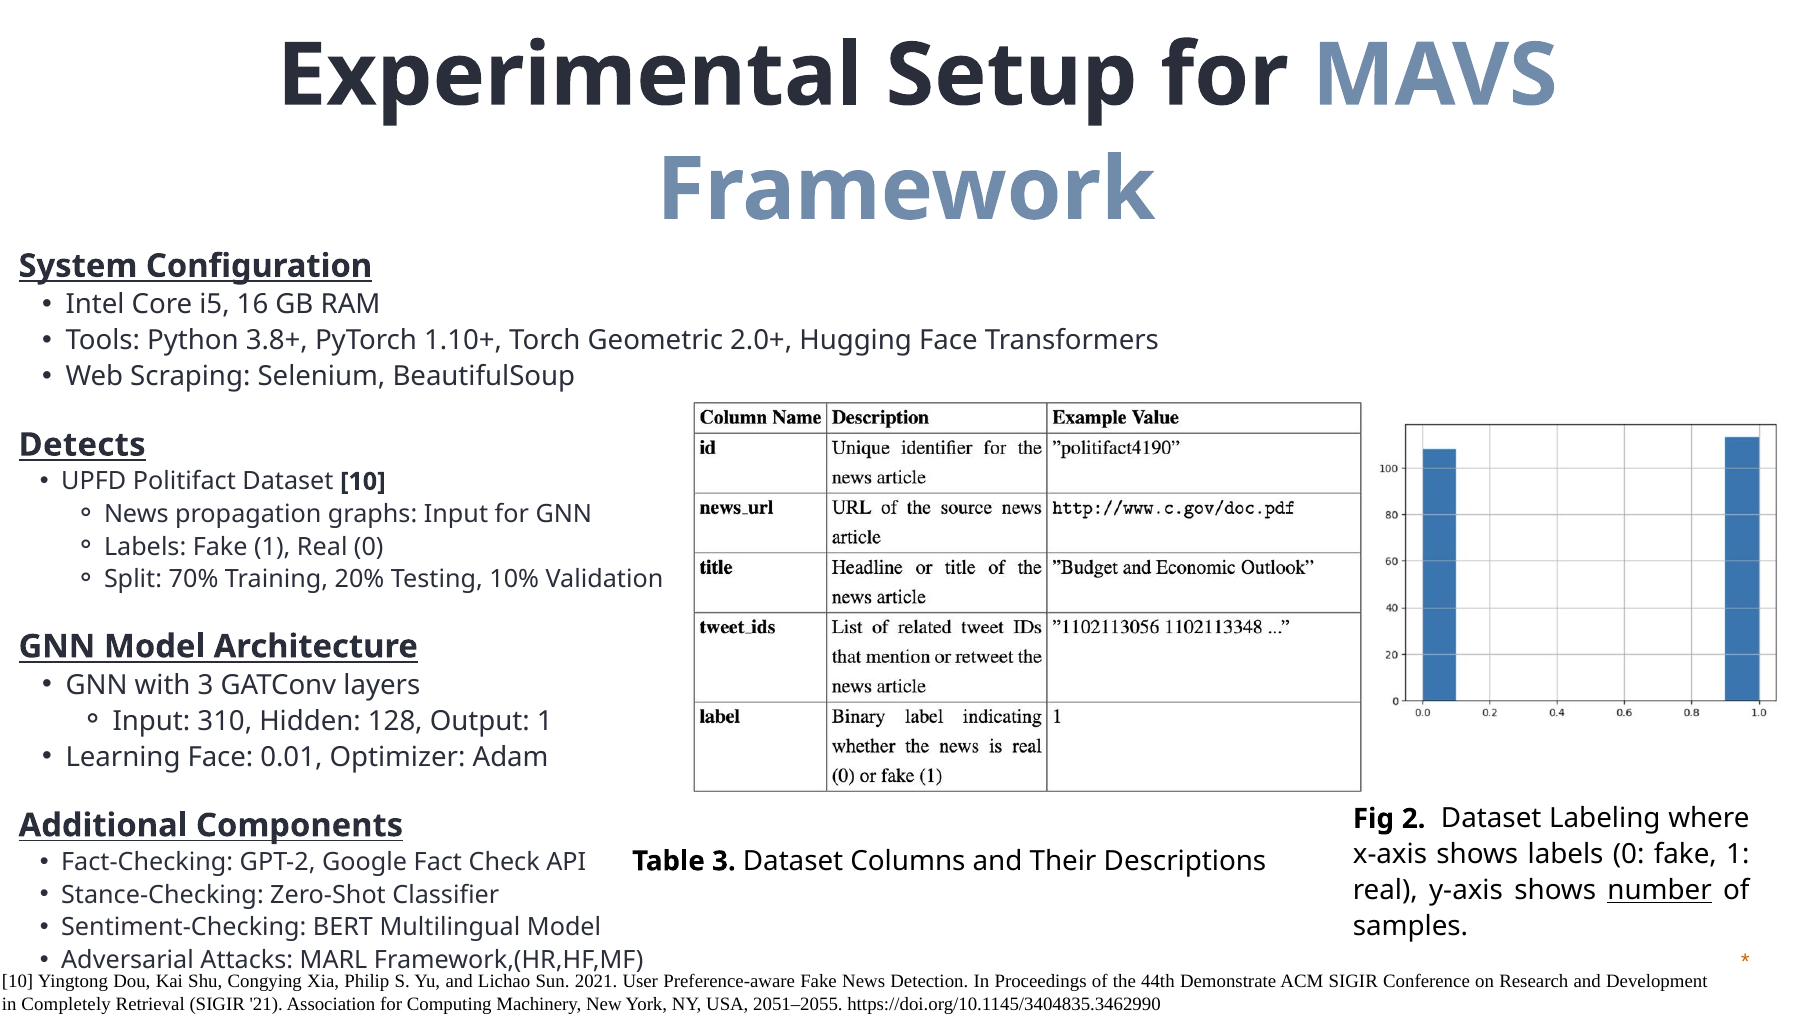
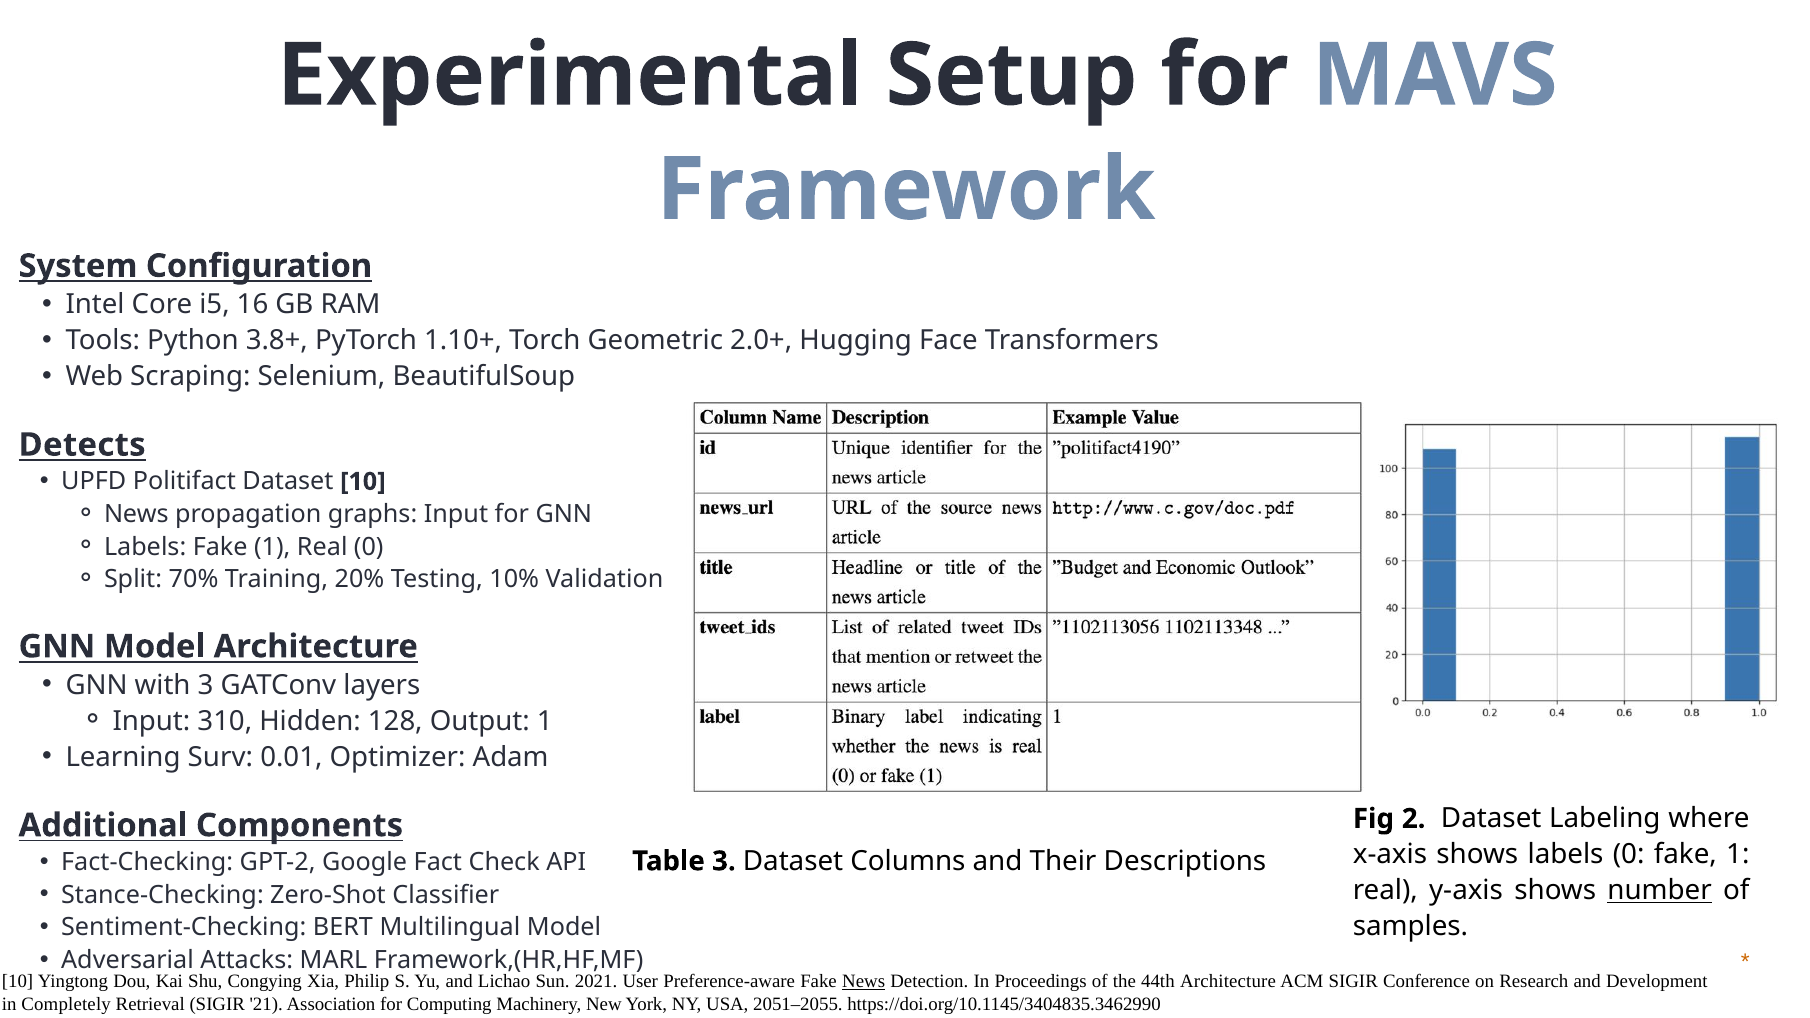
Learning Face: Face -> Surv (220, 757)
News underline: none -> present (864, 982)
44th Demonstrate: Demonstrate -> Architecture (1228, 982)
